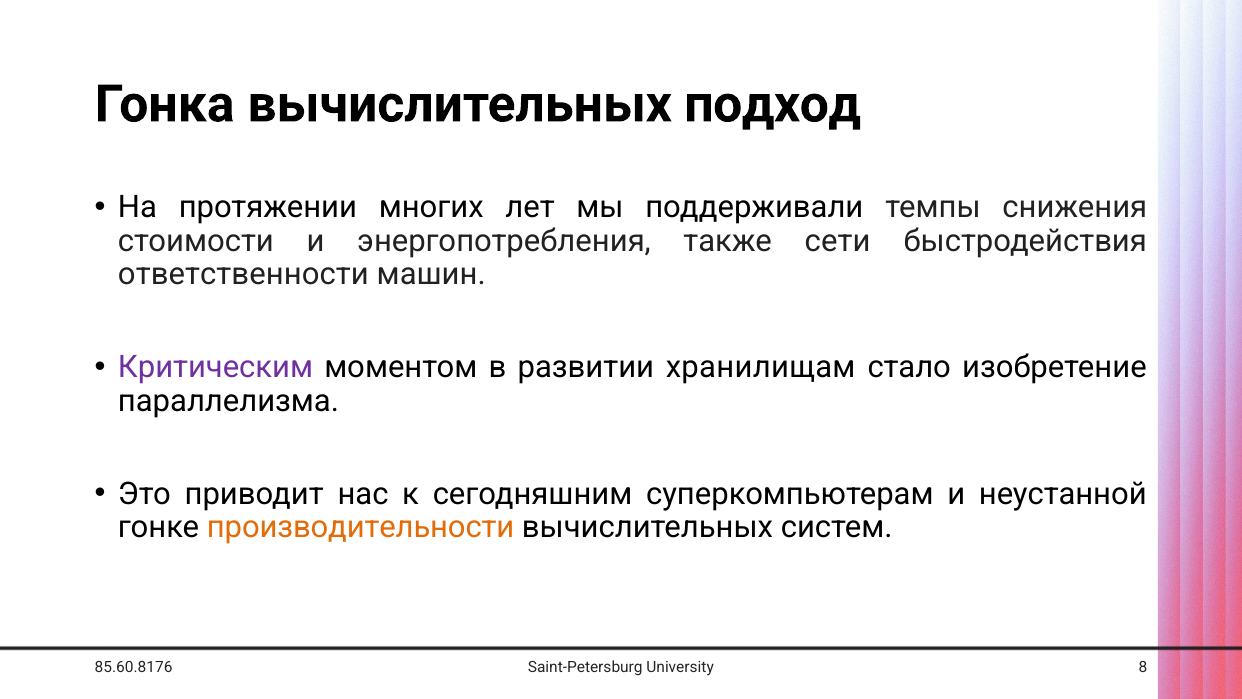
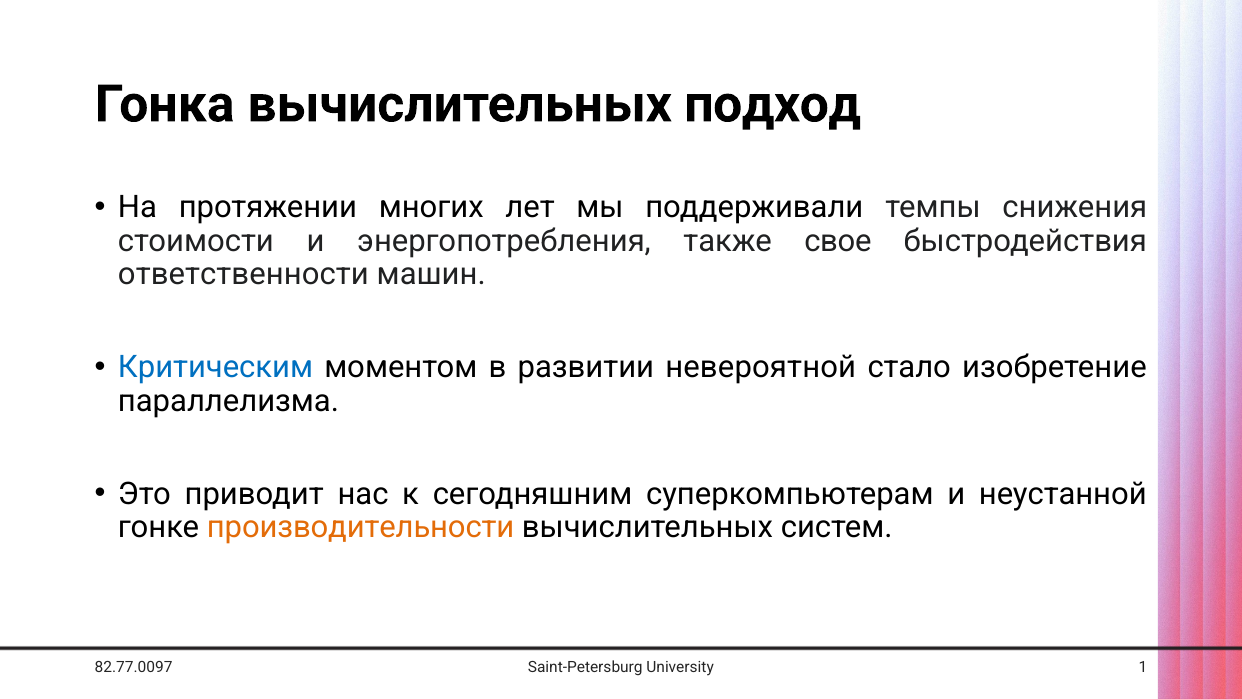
сети: сети -> свое (838, 241)
Критическим colour: purple -> blue (216, 367)
хранилищам: хранилищам -> невероятной (761, 367)
85.60.8176: 85.60.8176 -> 82.77.0097 (134, 667)
8: 8 -> 1 (1143, 667)
